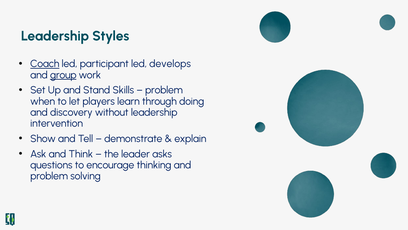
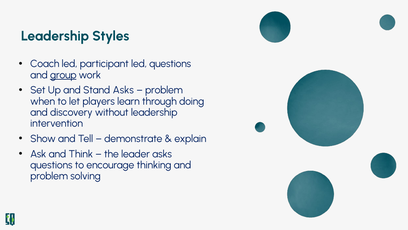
Coach underline: present -> none (45, 64)
led develops: develops -> questions (170, 64)
Stand Skills: Skills -> Asks (123, 90)
